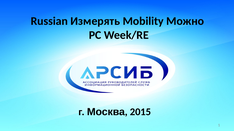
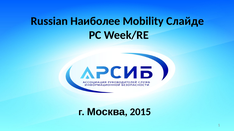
Измерять: Измерять -> Наиболее (95, 21)
Можно: Можно -> Слайде (185, 21)
